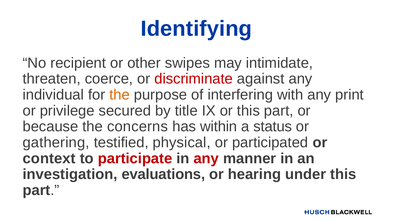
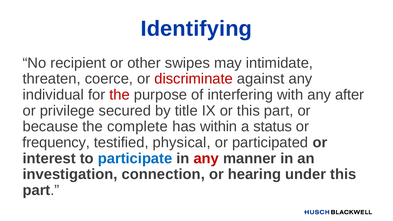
the colour: orange -> red (120, 95)
print: print -> after (350, 95)
concerns: concerns -> complete (138, 127)
gathering: gathering -> frequency (56, 143)
context: context -> interest (49, 158)
participate colour: red -> blue (135, 158)
evaluations: evaluations -> connection (163, 174)
